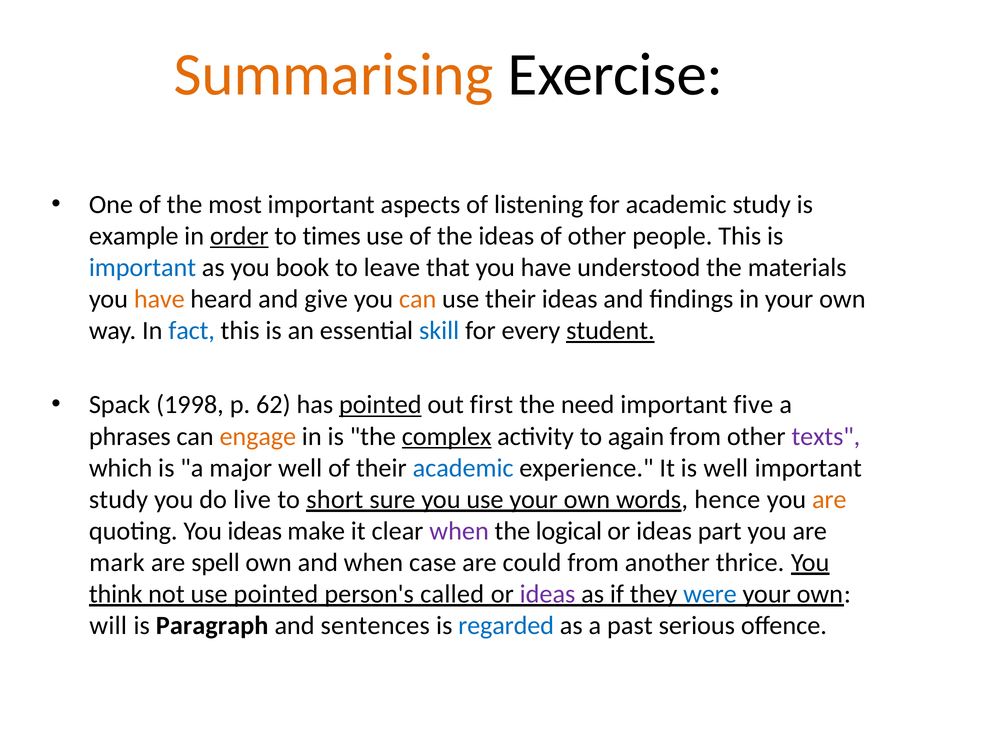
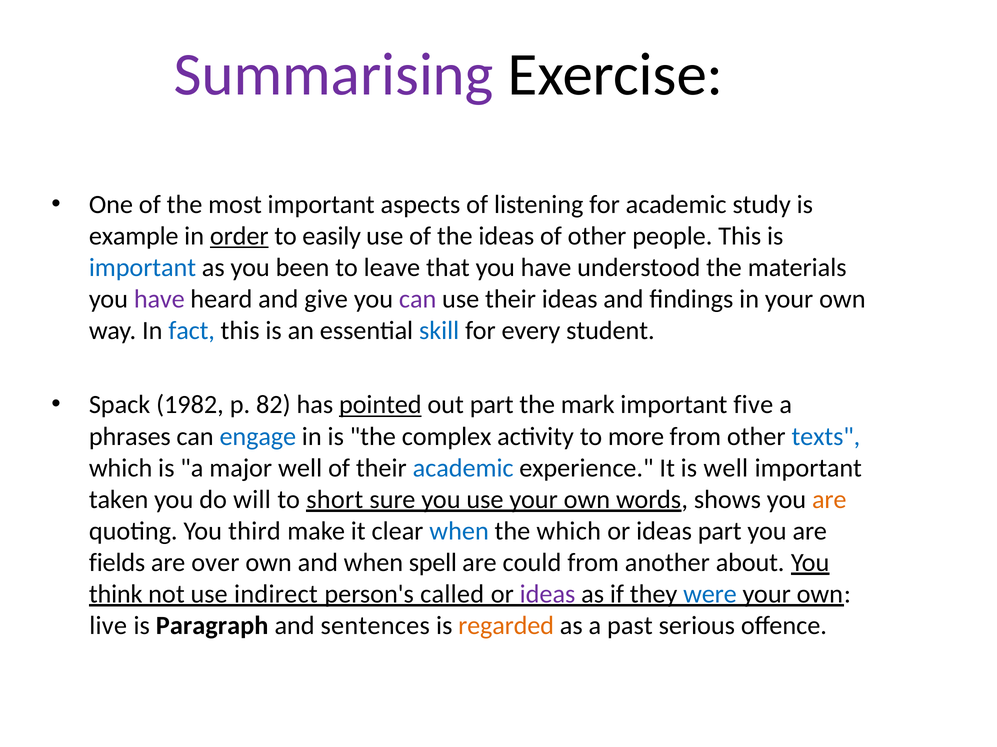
Summarising colour: orange -> purple (334, 75)
times: times -> easily (332, 236)
book: book -> been (303, 268)
have colour: orange -> purple (159, 299)
can colour: orange -> purple (418, 299)
student underline: present -> none (610, 331)
1998: 1998 -> 1982 (190, 405)
62: 62 -> 82 (273, 405)
out first: first -> part (492, 405)
need: need -> mark (588, 405)
engage colour: orange -> blue (258, 437)
complex underline: present -> none (447, 437)
again: again -> more (636, 437)
texts colour: purple -> blue (826, 437)
study: study -> taken (119, 500)
live: live -> will (252, 500)
hence: hence -> shows (727, 500)
You ideas: ideas -> third (254, 531)
when colour: purple -> blue (459, 531)
the logical: logical -> which (569, 531)
mark: mark -> fields (117, 563)
spell: spell -> over (215, 563)
case: case -> spell (433, 563)
thrice: thrice -> about (750, 563)
use pointed: pointed -> indirect (276, 595)
will: will -> live (108, 626)
regarded colour: blue -> orange (506, 626)
